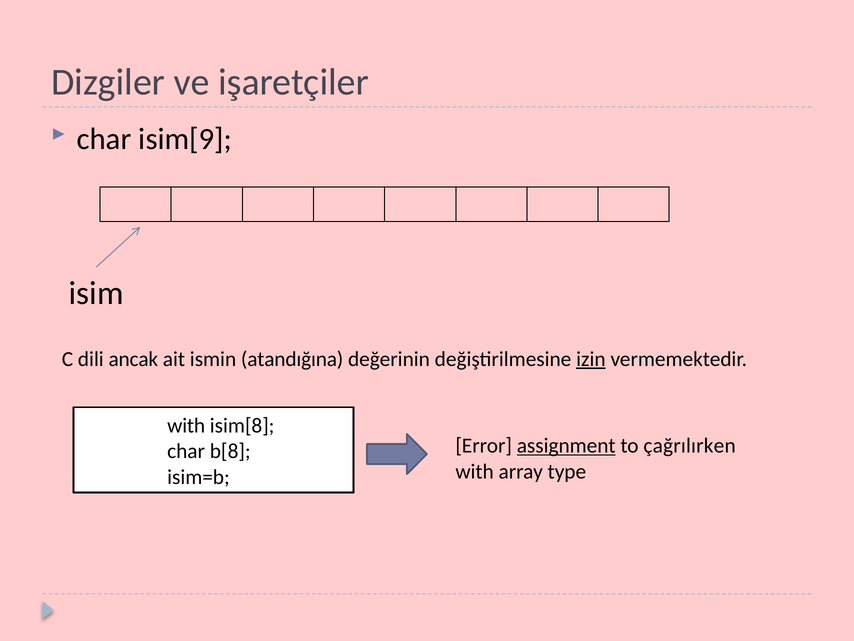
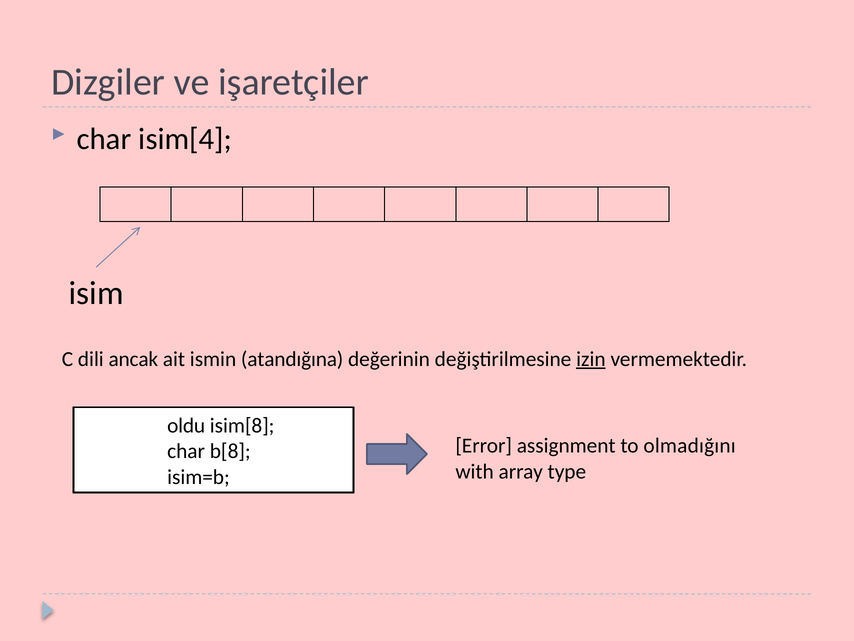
isim[9: isim[9 -> isim[4 (185, 139)
with: with -> oldu (186, 425)
assignment underline: present -> none (566, 445)
çağrılırken: çağrılırken -> olmadığını (690, 445)
